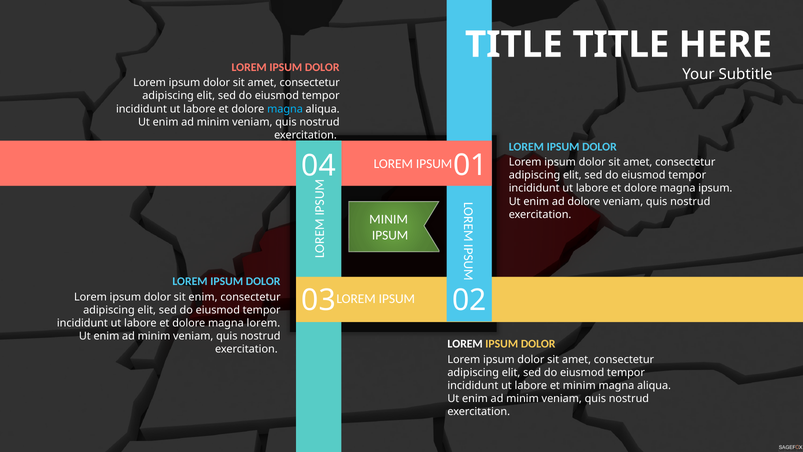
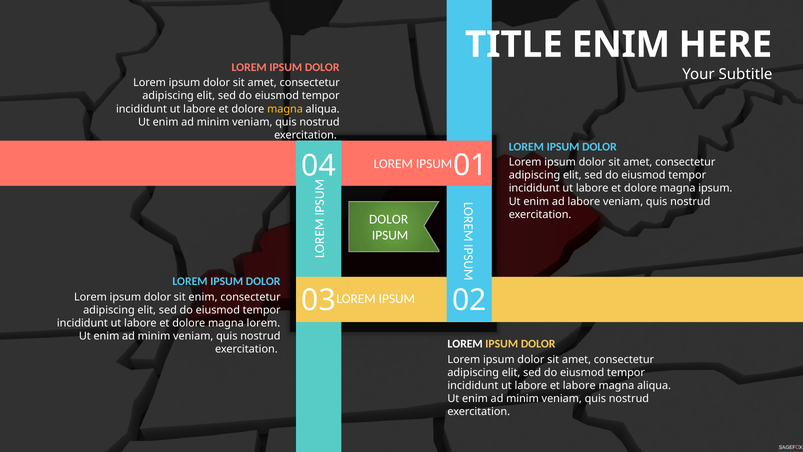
TITLE TITLE: TITLE -> ENIM (621, 45)
magna colour: light blue -> yellow (285, 109)
ad dolore: dolore -> labore (584, 201)
MINIM: MINIM -> DOLOR (389, 219)
et minim: minim -> labore (579, 385)
